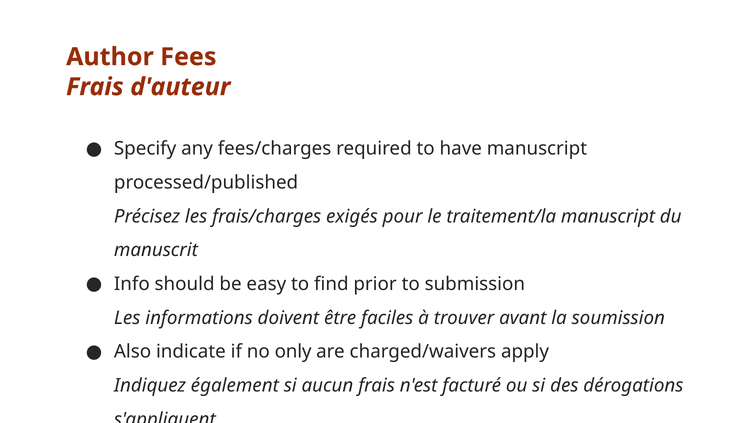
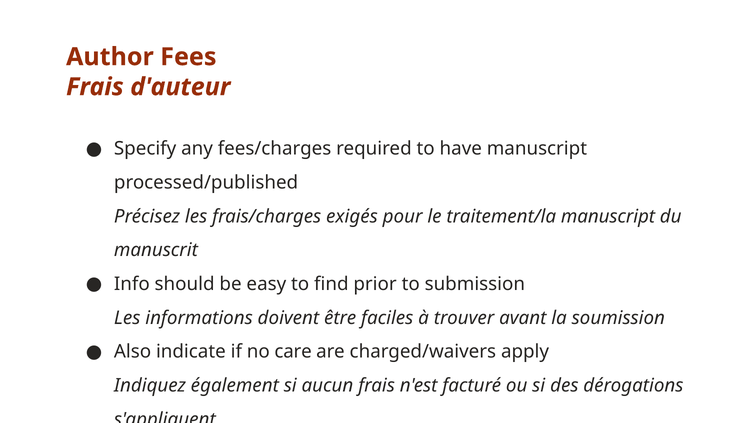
only: only -> care (293, 352)
